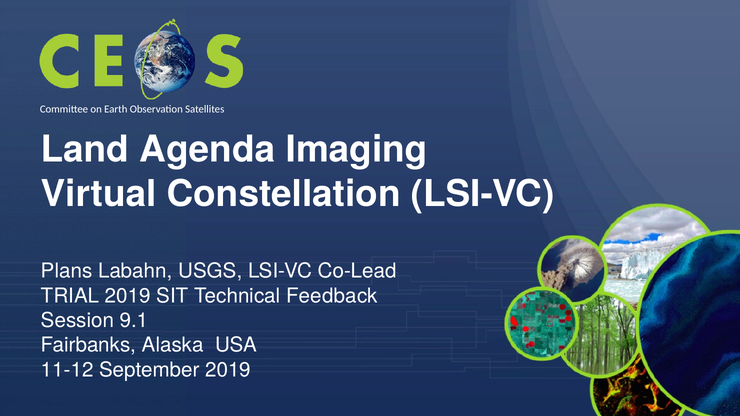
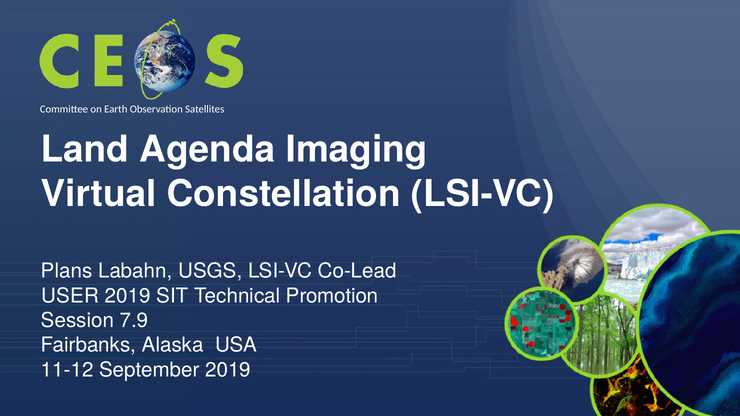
TRIAL: TRIAL -> USER (70, 296)
Feedback: Feedback -> Promotion (332, 296)
9.1: 9.1 -> 7.9 (134, 321)
